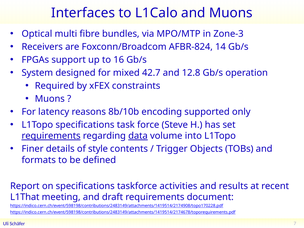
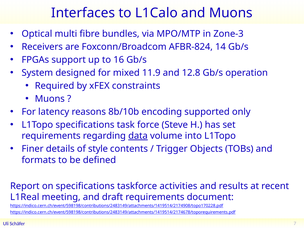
42.7: 42.7 -> 11.9 (151, 73)
requirements underline: present -> none (51, 136)
L1That: L1That -> L1Real (25, 197)
